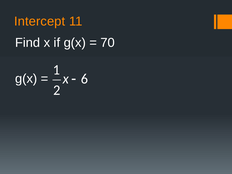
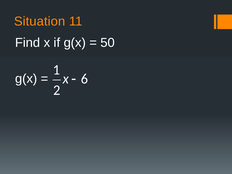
Intercept: Intercept -> Situation (40, 21)
70: 70 -> 50 (108, 43)
